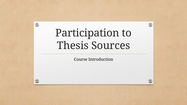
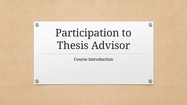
Sources: Sources -> Advisor (111, 46)
